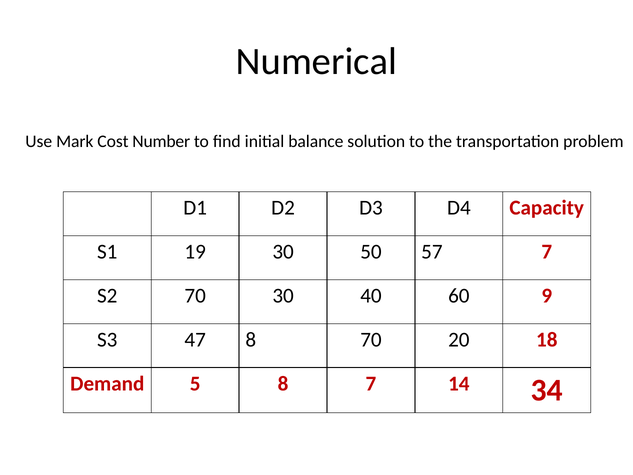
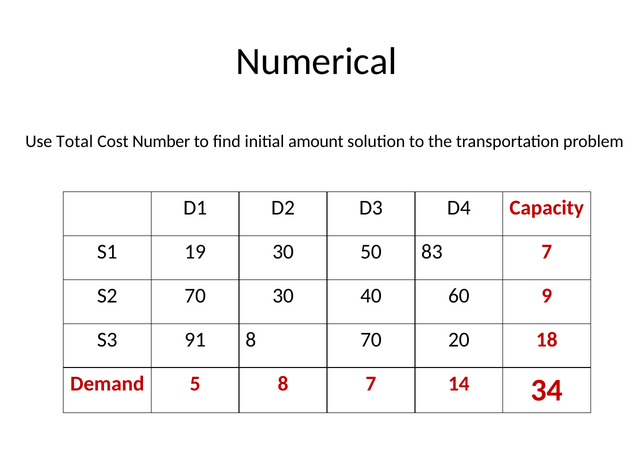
Mark: Mark -> Total (75, 142)
balance: balance -> amount (316, 142)
57: 57 -> 83 (432, 252)
47: 47 -> 91 (195, 340)
